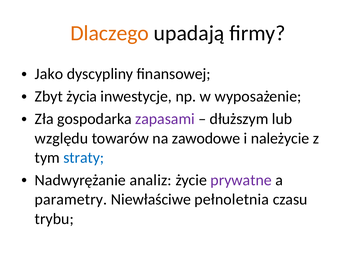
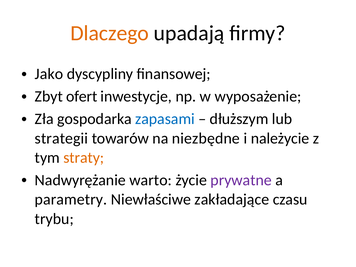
życia: życia -> ofert (82, 96)
zapasami colour: purple -> blue (165, 119)
względu: względu -> strategii (61, 138)
zawodowe: zawodowe -> niezbędne (206, 138)
straty colour: blue -> orange (84, 158)
analiz: analiz -> warto (151, 180)
pełnoletnia: pełnoletnia -> zakładające (232, 199)
